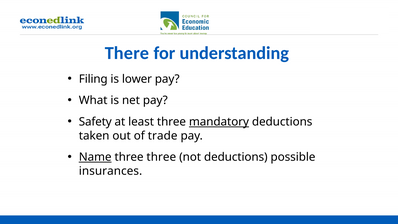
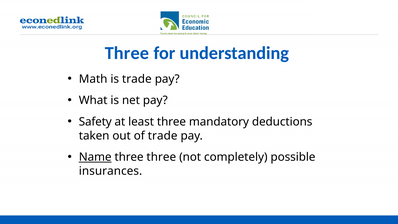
There: There -> Three (127, 53)
Filing: Filing -> Math (93, 79)
is lower: lower -> trade (137, 79)
mandatory underline: present -> none (219, 122)
not deductions: deductions -> completely (236, 157)
